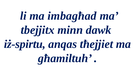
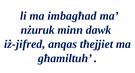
tbejjitx: tbejjitx -> nżuruk (38, 30)
iż-spirtu: iż-spirtu -> iż-jifred (25, 44)
